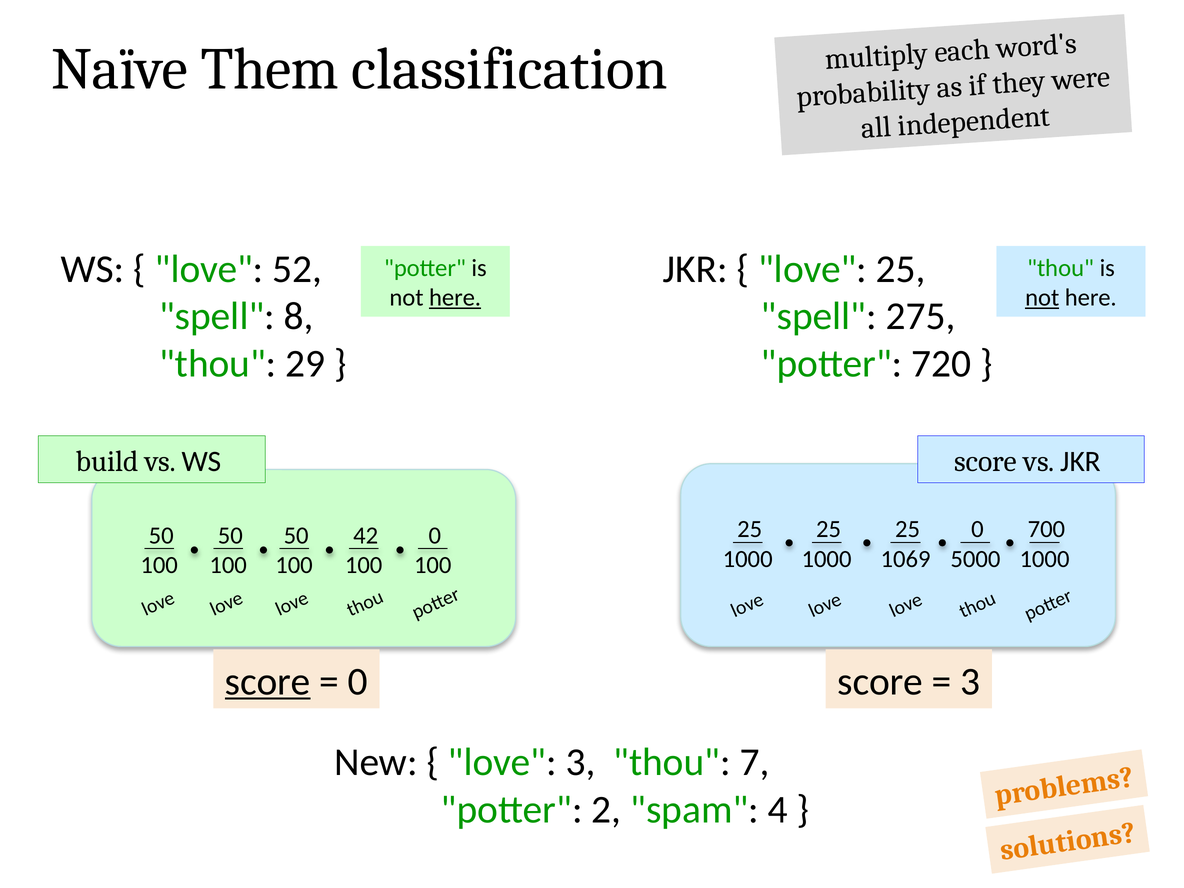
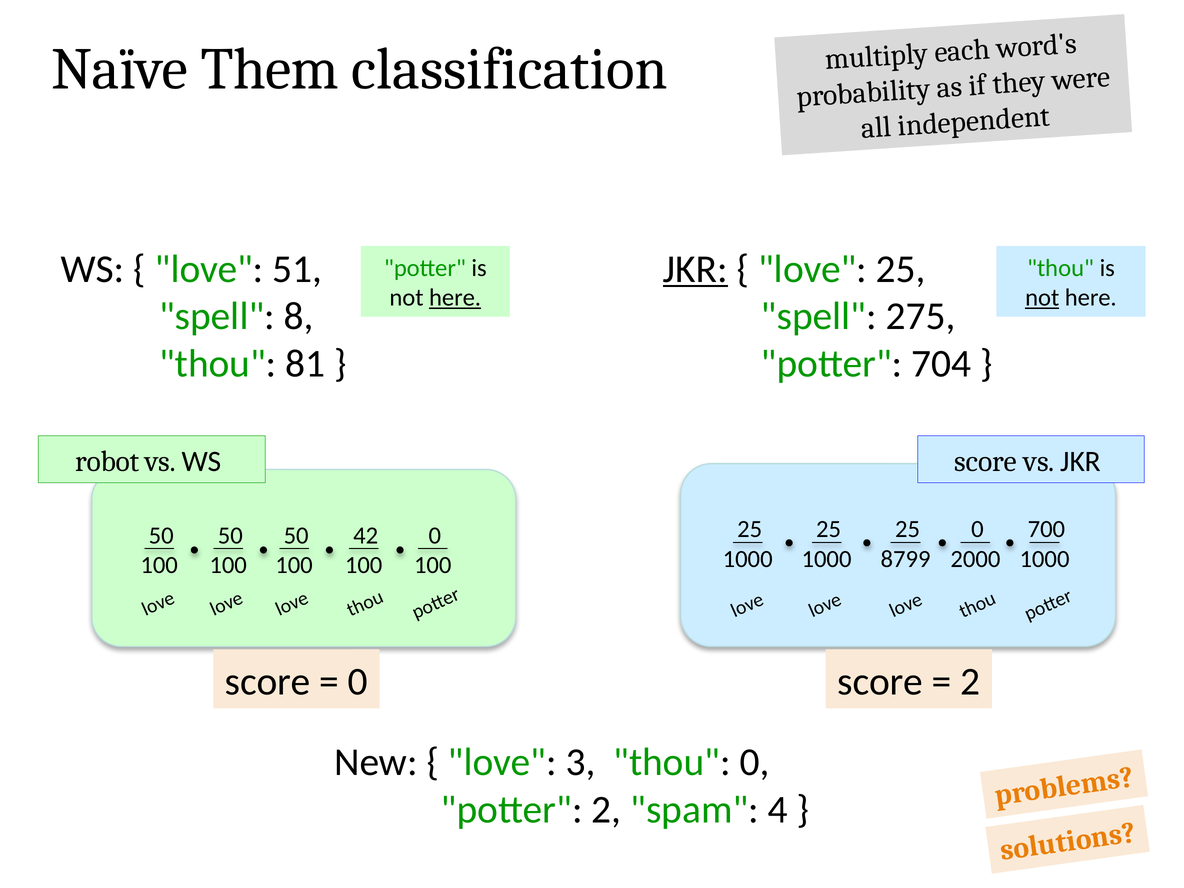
52: 52 -> 51 (297, 269)
JKR underline: none -> present (695, 269)
29: 29 -> 81 (305, 364)
720: 720 -> 704 (941, 364)
build: build -> robot (107, 461)
1069: 1069 -> 8799 (906, 559)
5000: 5000 -> 2000 (975, 559)
score underline: present -> none (268, 682)
3: 3 -> 2 (970, 682)
thou 7: 7 -> 0 (755, 762)
